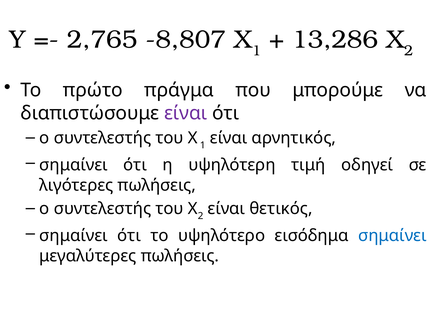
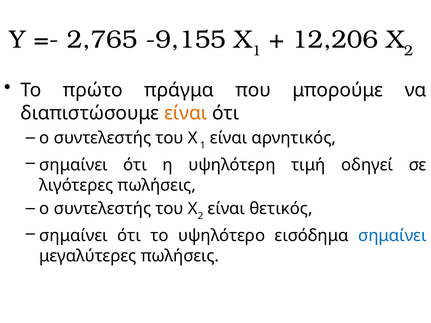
-8,807: -8,807 -> -9,155 (186, 40)
13,286: 13,286 -> 12,206 (335, 40)
είναι colour: purple -> orange (186, 113)
